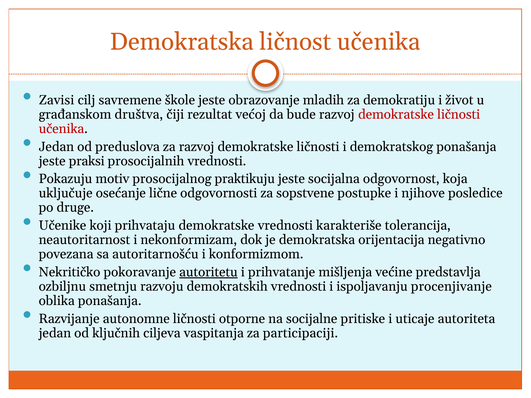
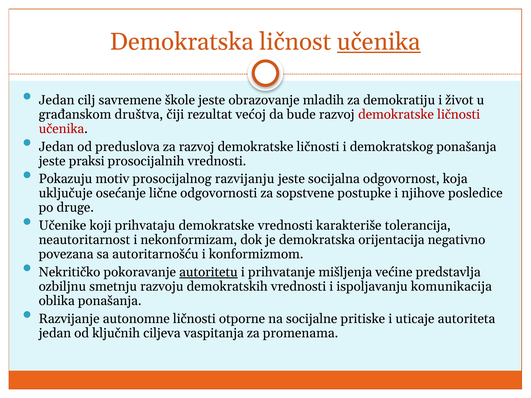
učenika underline: none -> present (379, 42)
Zavisi: Zavisi -> Jedan (57, 100)
praktikuju: praktikuju -> razvijanju (245, 179)
procenjivanje: procenjivanje -> komunikacija (451, 287)
participaciji: participaciji -> promenama (301, 333)
